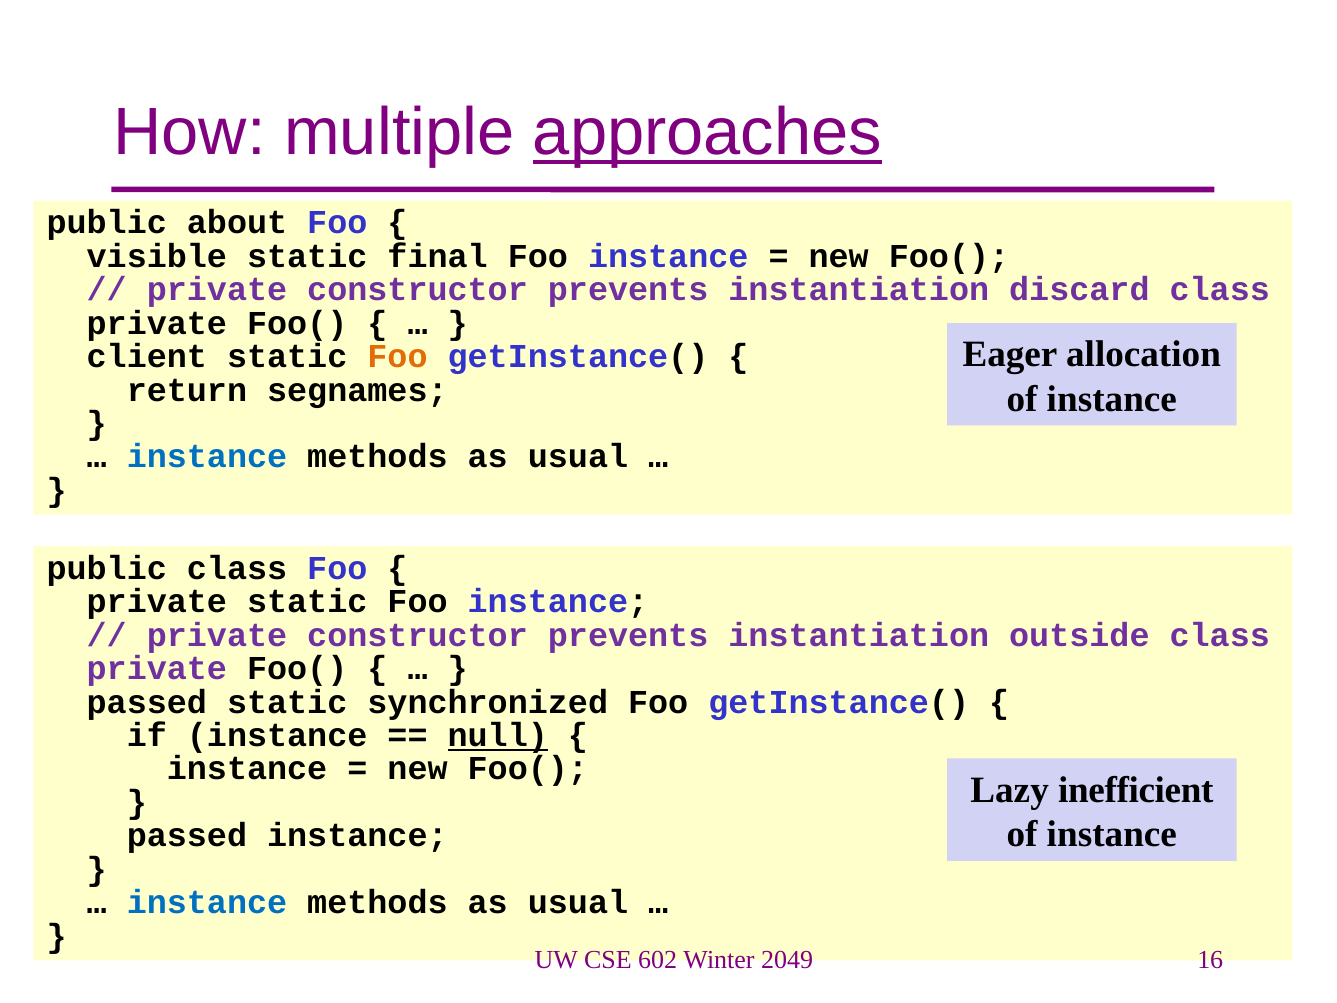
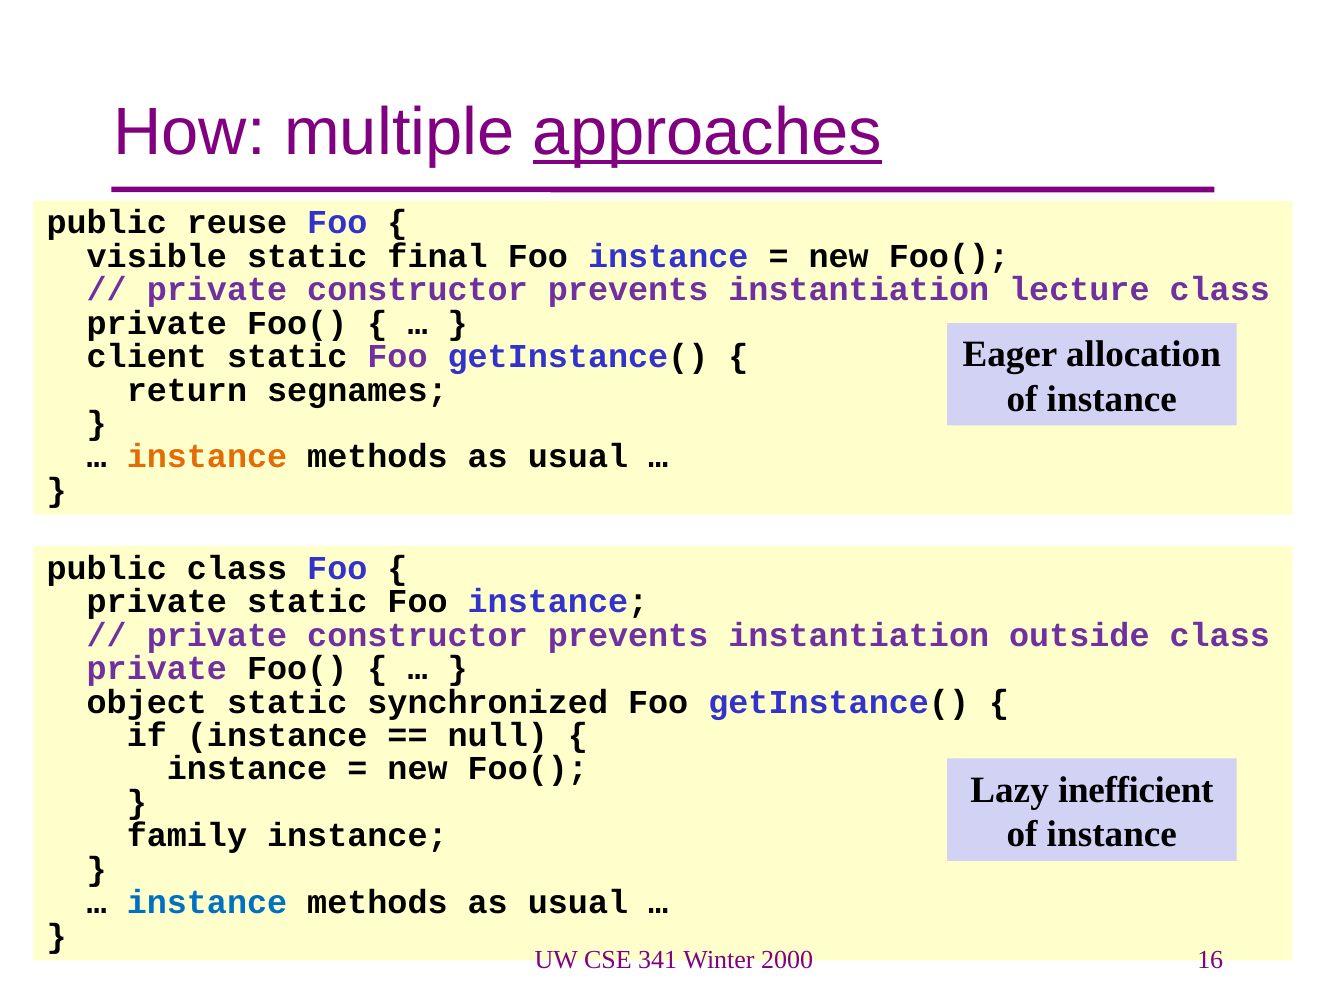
about: about -> reuse (237, 223)
discard: discard -> lecture (1079, 290)
Foo colour: orange -> purple (397, 357)
instance colour: blue -> orange (207, 457)
passed: passed -> object (147, 702)
null underline: present -> none (498, 735)
passed: passed -> family (187, 836)
602: 602 -> 341 (658, 960)
2049: 2049 -> 2000 (787, 960)
